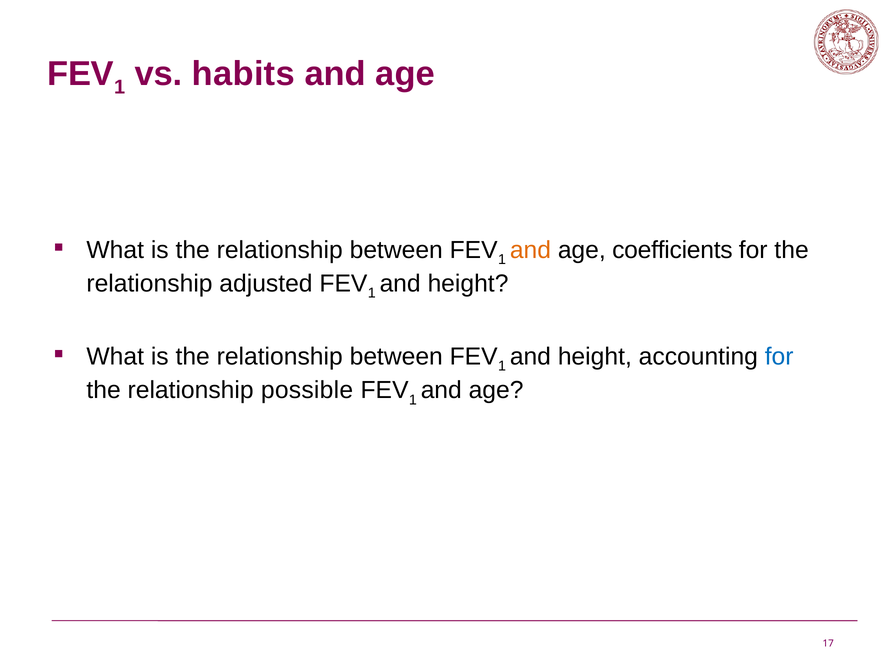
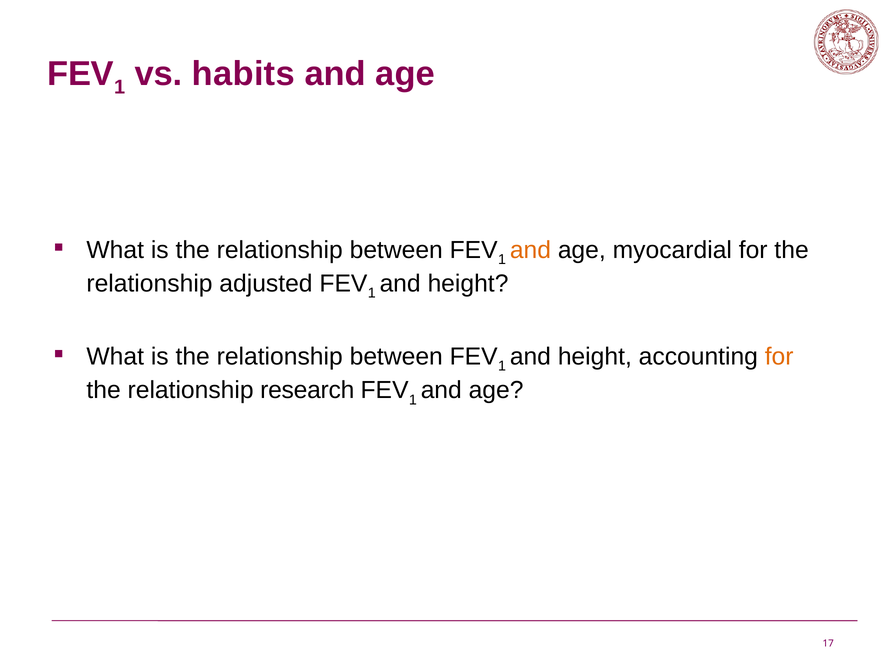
coefficients: coefficients -> myocardial (672, 250)
for colour: blue -> orange (779, 357)
possible: possible -> research (307, 390)
